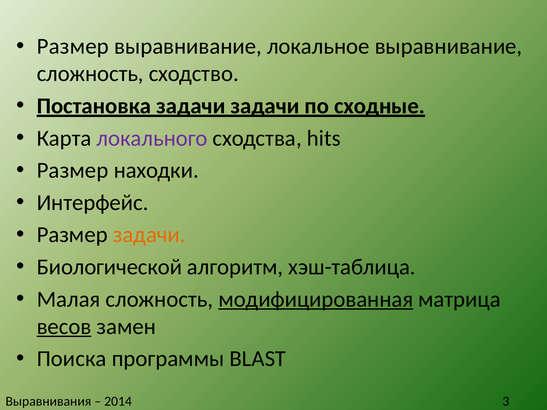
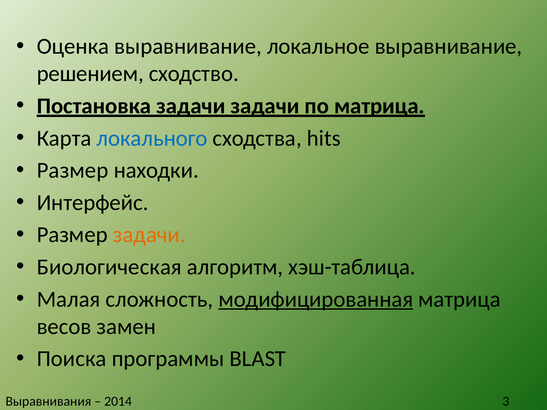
Размер: Размер -> Оценка (73, 47)
сложность: сложность -> решением (90, 74)
по сходные: сходные -> матрица (379, 106)
локального colour: purple -> blue (152, 138)
Биологической: Биологической -> Биологическая (109, 267)
весов underline: present -> none (64, 327)
